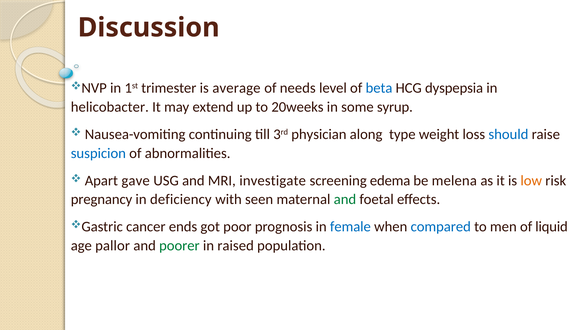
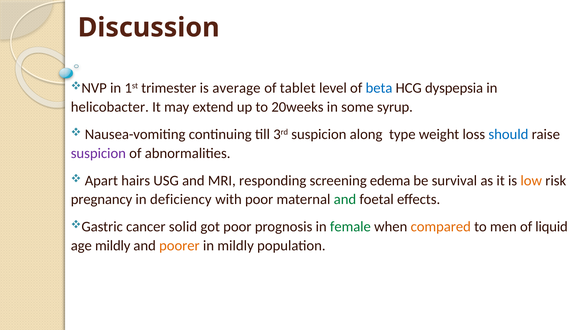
needs: needs -> tablet (298, 88)
3rd physician: physician -> suspicion (319, 134)
suspicion colour: blue -> purple (98, 153)
gave: gave -> hairs (136, 181)
investigate: investigate -> responding (273, 181)
melena: melena -> survival (454, 181)
with seen: seen -> poor (259, 200)
ends: ends -> solid (183, 227)
female colour: blue -> green (350, 227)
compared colour: blue -> orange (441, 227)
age pallor: pallor -> mildly (113, 246)
poorer colour: green -> orange (179, 246)
in raised: raised -> mildly (236, 246)
